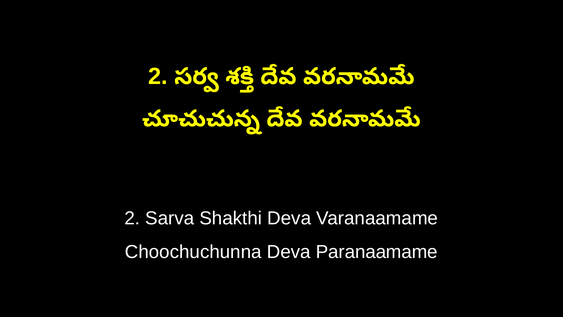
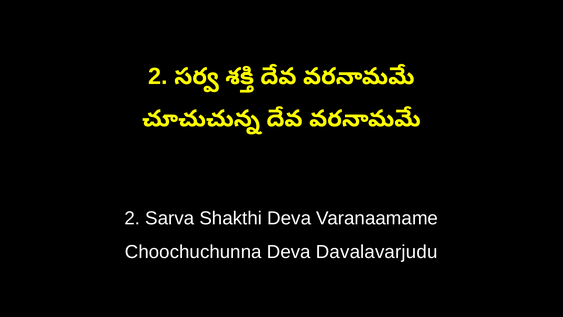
Paranaamame: Paranaamame -> Davalavarjudu (377, 252)
